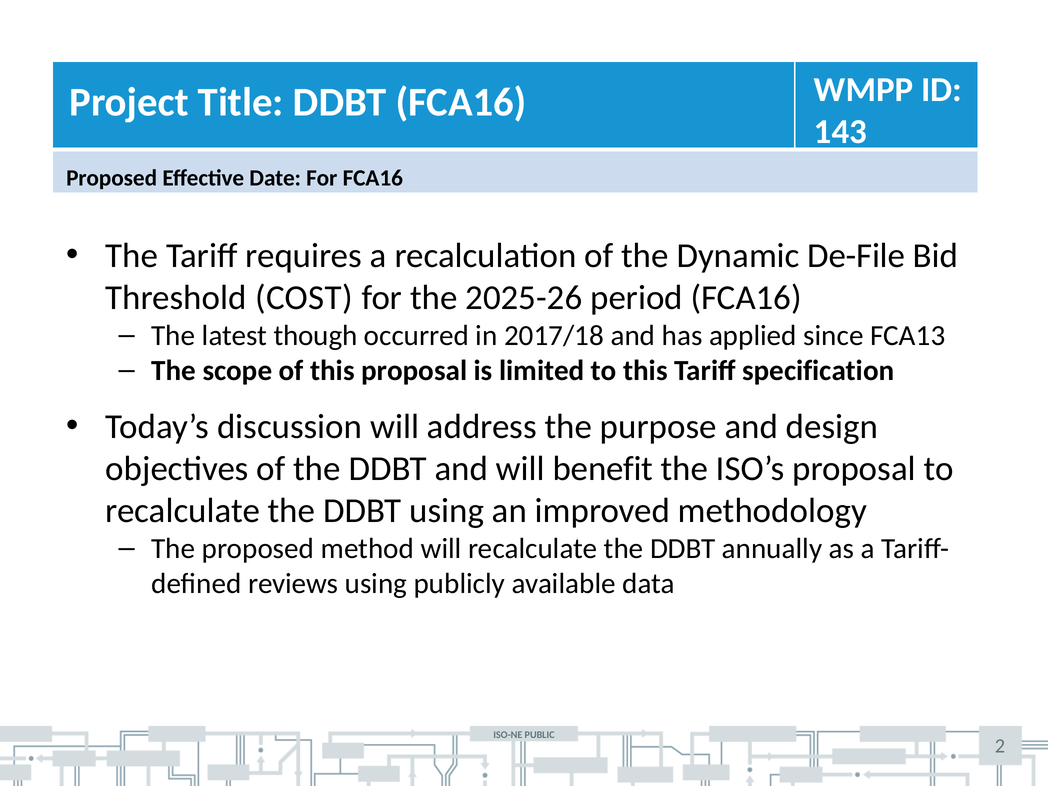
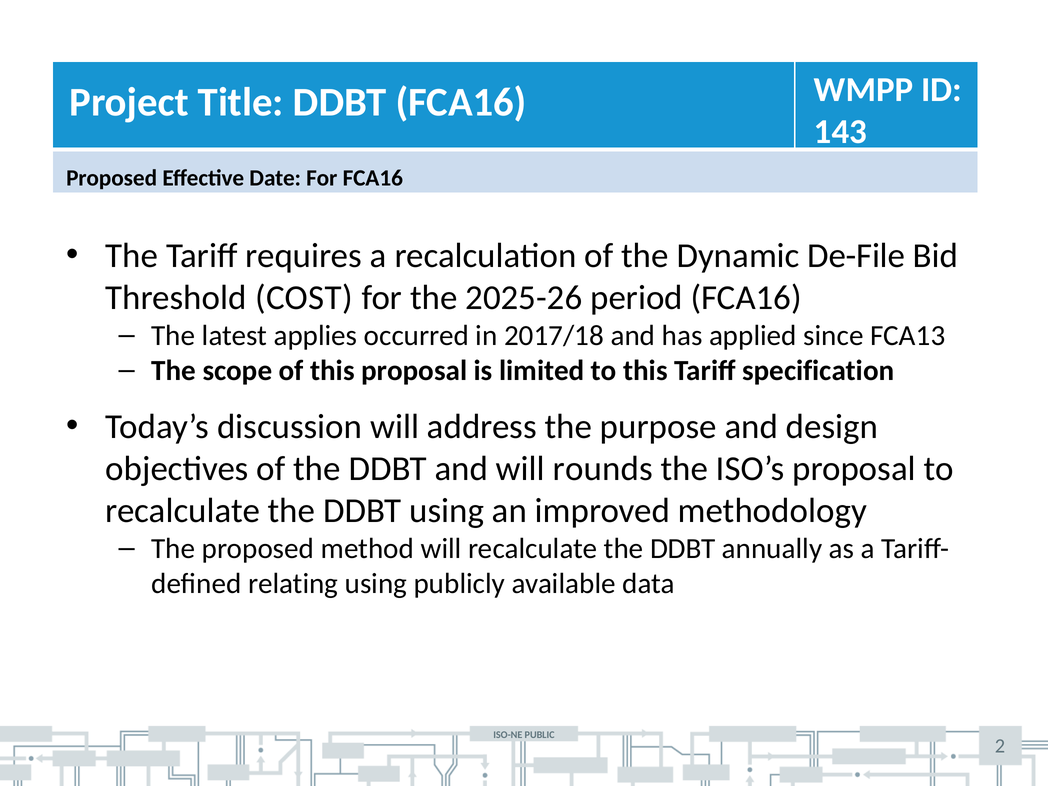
though: though -> applies (315, 336)
benefit: benefit -> rounds (603, 469)
reviews: reviews -> relating (293, 584)
